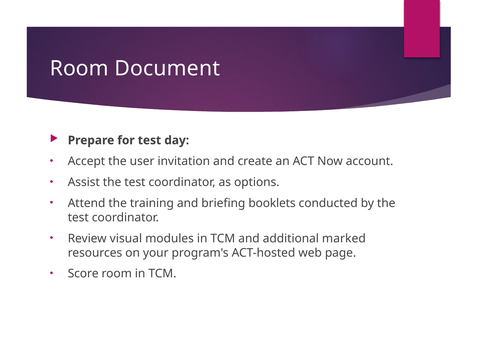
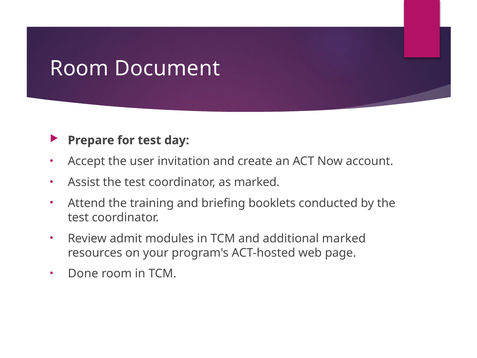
as options: options -> marked (257, 182)
visual: visual -> admit (126, 238)
Score: Score -> Done (83, 274)
